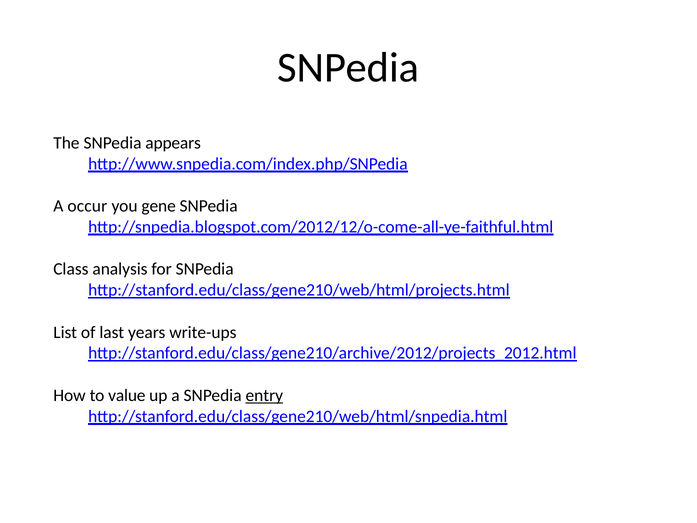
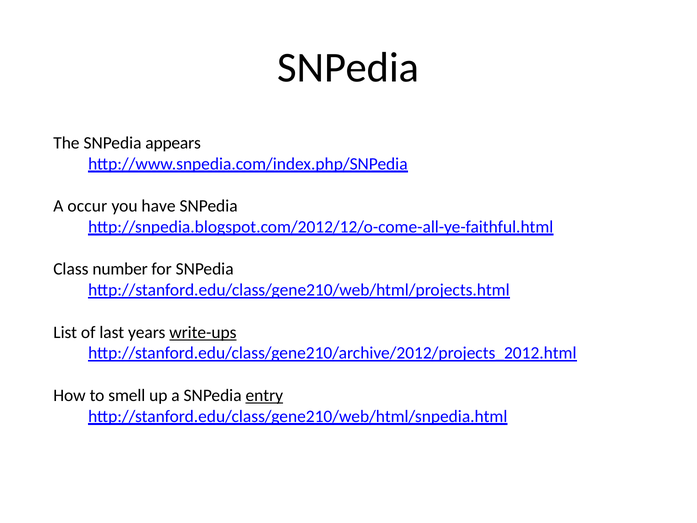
gene: gene -> have (159, 206)
analysis: analysis -> number (120, 269)
write-ups underline: none -> present (203, 332)
value: value -> smell (127, 395)
